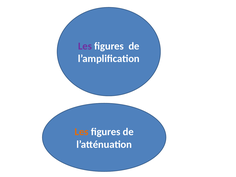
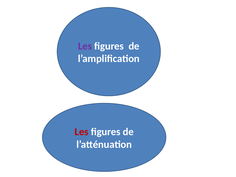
Les colour: orange -> red (82, 132)
